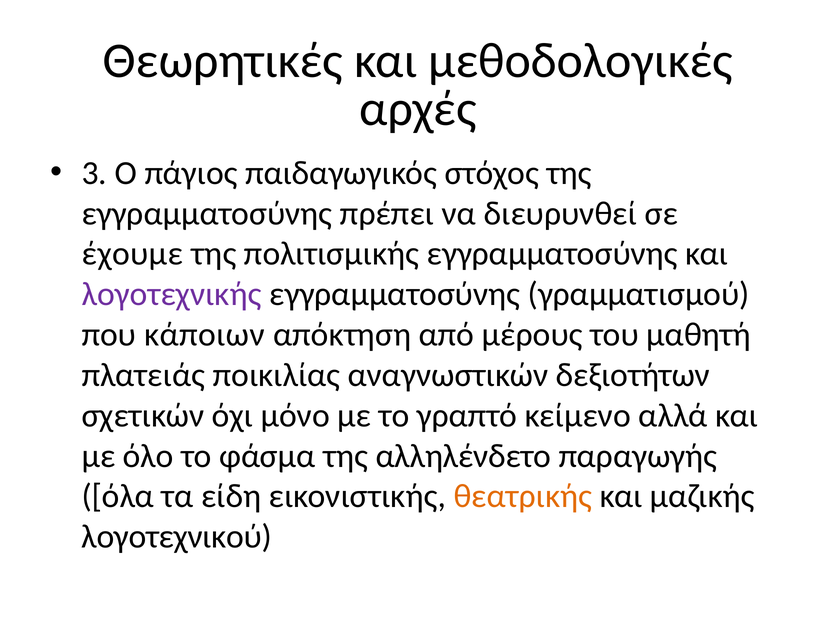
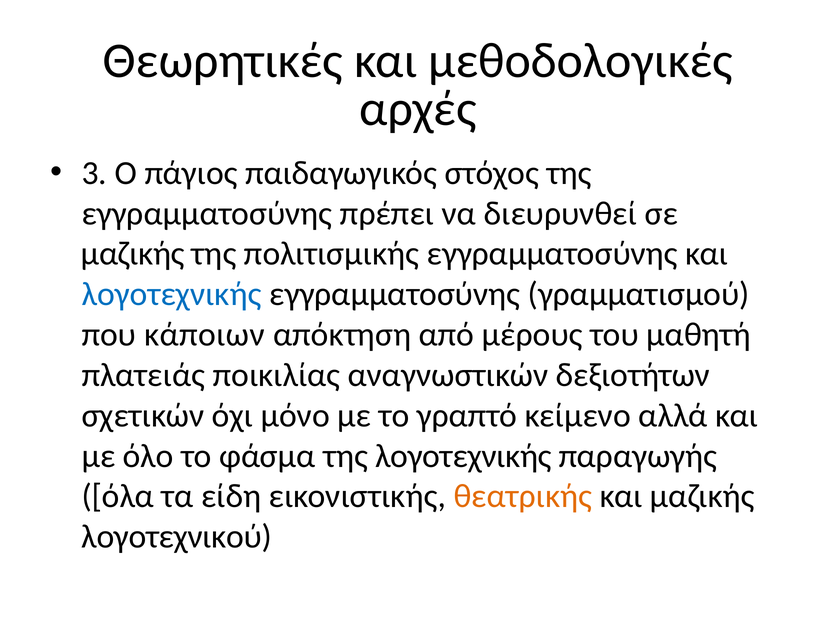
έχουμε: έχουμε -> μαζικής (133, 254)
λογοτεχνικής colour: purple -> blue (172, 294)
της αλληλένδετο: αλληλένδετο -> λογοτεχνικής (463, 456)
